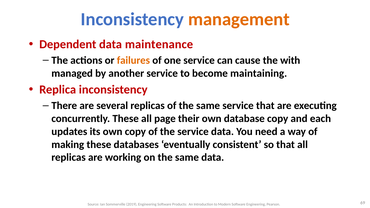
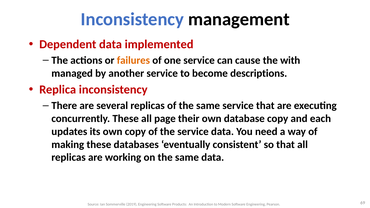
management colour: orange -> black (239, 19)
maintenance: maintenance -> implemented (159, 44)
maintaining: maintaining -> descriptions (259, 73)
